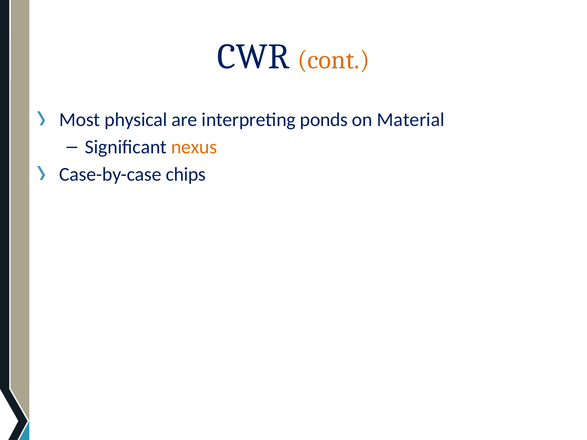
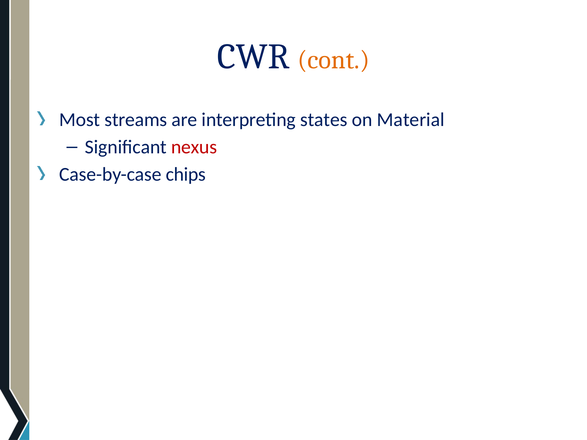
physical: physical -> streams (136, 120)
ponds: ponds -> states (324, 120)
nexus colour: orange -> red (194, 147)
